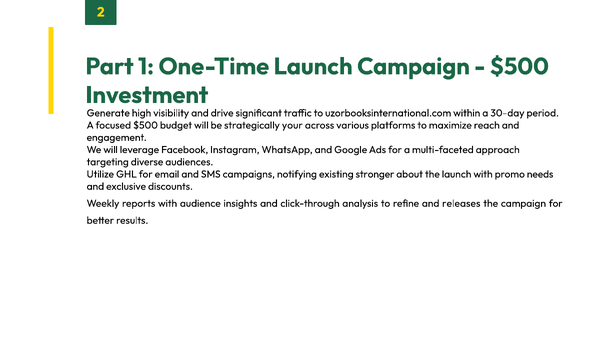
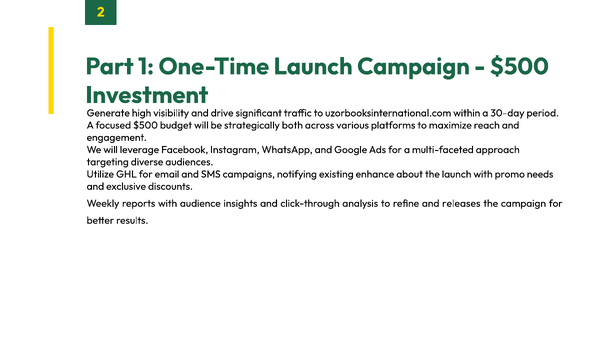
your: your -> both (292, 125)
stronger: stronger -> enhance (375, 174)
